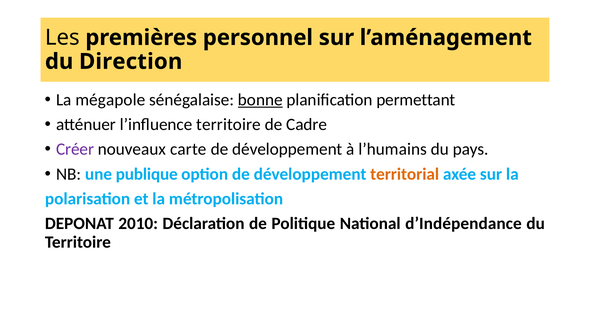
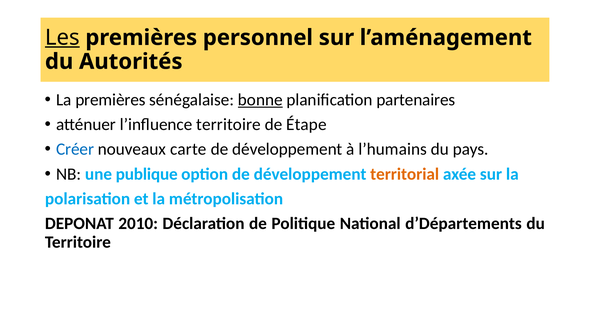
Les underline: none -> present (62, 38)
Direction: Direction -> Autorités (131, 62)
La mégapole: mégapole -> premières (110, 100)
permettant: permettant -> partenaires (416, 100)
Cadre: Cadre -> Étape (306, 124)
Créer colour: purple -> blue (75, 149)
d’Indépendance: d’Indépendance -> d’Départements (463, 223)
